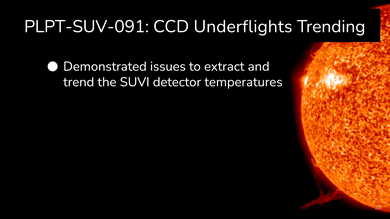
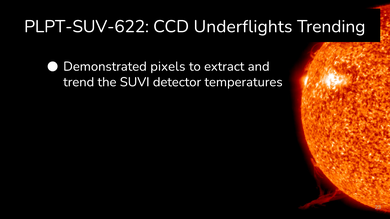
PLPT-SUV-091: PLPT-SUV-091 -> PLPT-SUV-622 (87, 27)
issues: issues -> pixels (168, 67)
